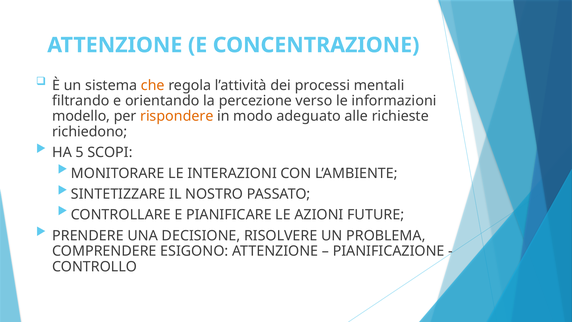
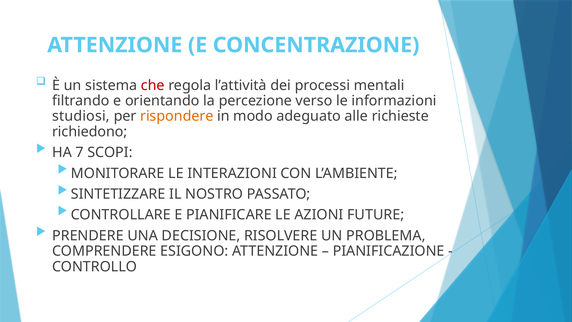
che colour: orange -> red (153, 85)
modello: modello -> studiosi (81, 116)
5: 5 -> 7 (80, 152)
